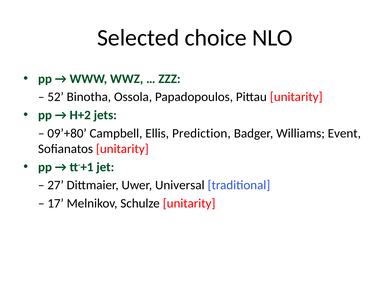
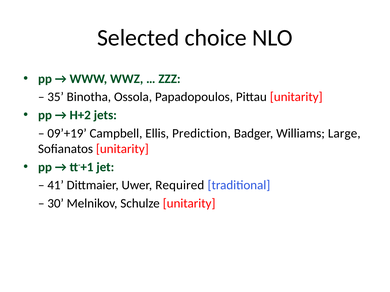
52: 52 -> 35 (56, 97)
09’+80: 09’+80 -> 09’+19 (67, 133)
Event: Event -> Large (344, 133)
27: 27 -> 41 (56, 185)
Universal: Universal -> Required (180, 185)
17: 17 -> 30 (56, 204)
